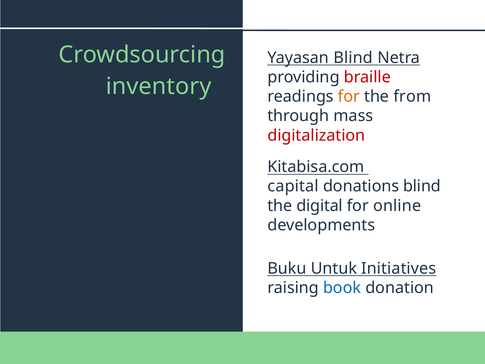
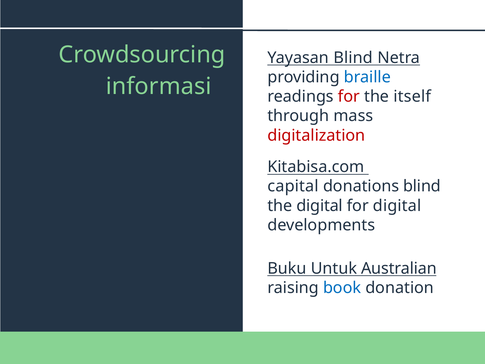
braille colour: red -> blue (367, 77)
inventory: inventory -> informasi (159, 86)
for colour: orange -> red (349, 96)
from: from -> itself (412, 96)
for online: online -> digital (397, 206)
Initiatives: Initiatives -> Australian (399, 268)
